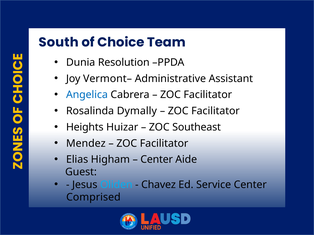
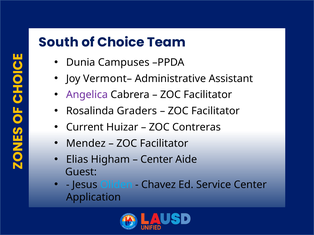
Resolution: Resolution -> Campuses (124, 63)
Angelica colour: blue -> purple (87, 95)
Dymally: Dymally -> Graders (137, 111)
Heights: Heights -> Current (85, 127)
Southeast: Southeast -> Contreras (197, 127)
Comprised: Comprised -> Application (93, 198)
